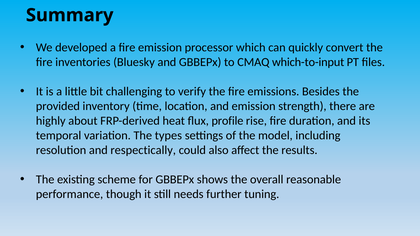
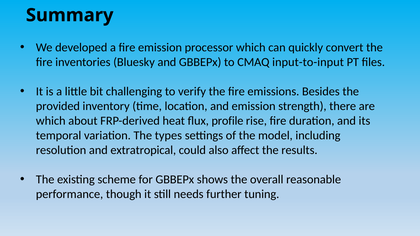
which-to-input: which-to-input -> input-to-input (308, 62)
highly: highly -> which (51, 121)
respectically: respectically -> extratropical (143, 150)
